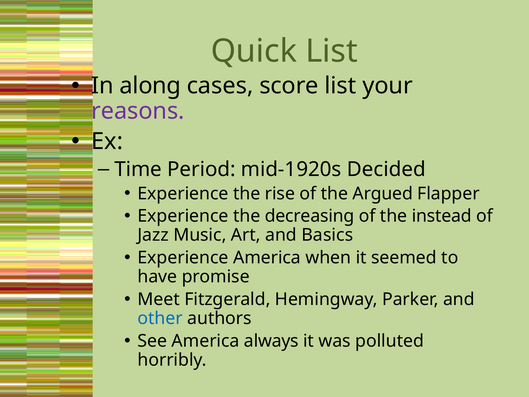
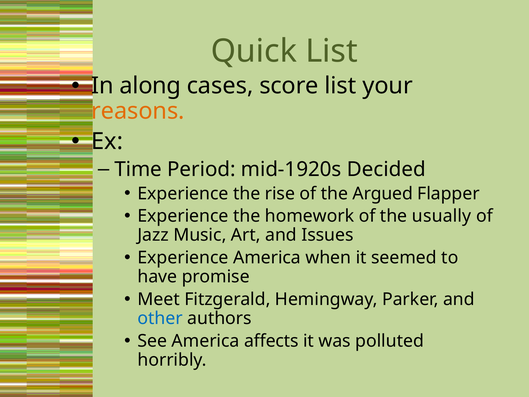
reasons colour: purple -> orange (138, 111)
decreasing: decreasing -> homework (309, 216)
instead: instead -> usually (442, 216)
Basics: Basics -> Issues (327, 235)
always: always -> affects (271, 341)
